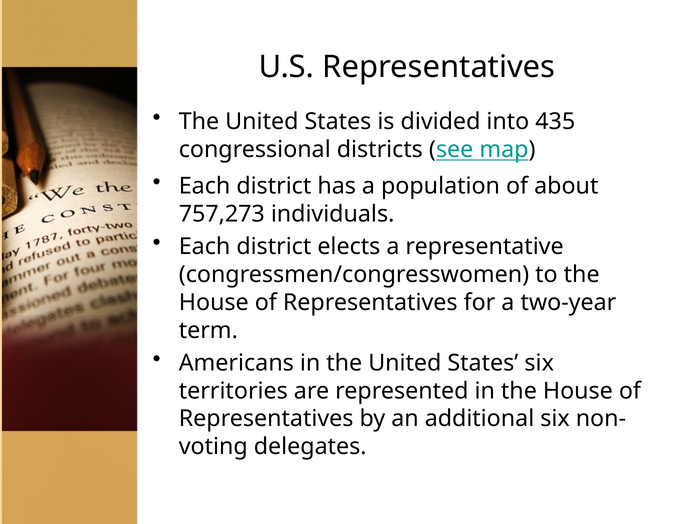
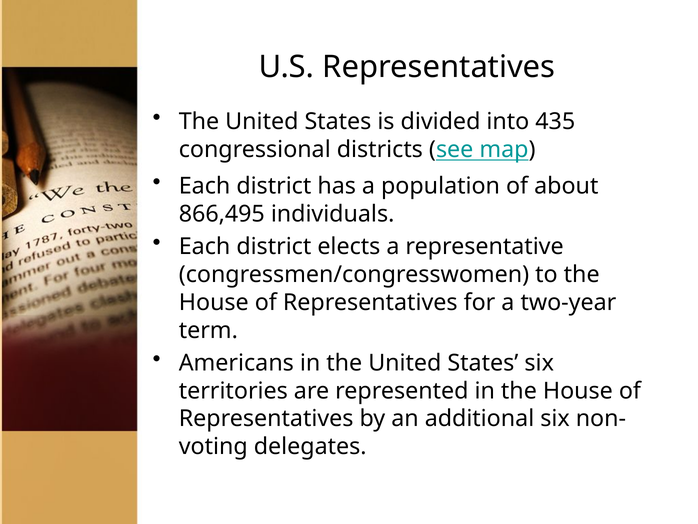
757,273: 757,273 -> 866,495 (222, 214)
